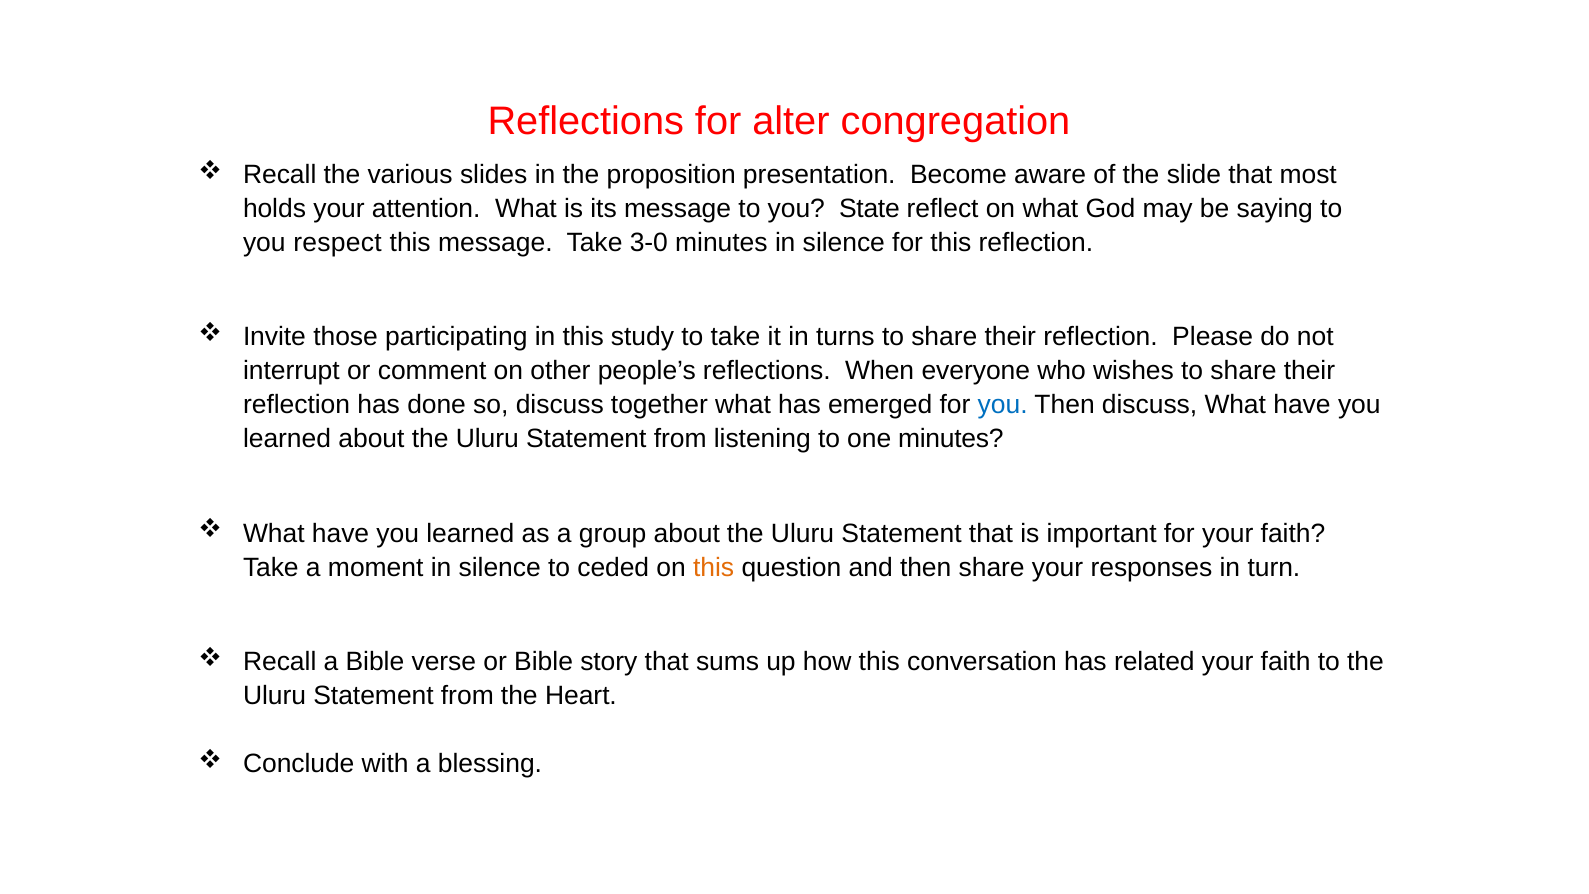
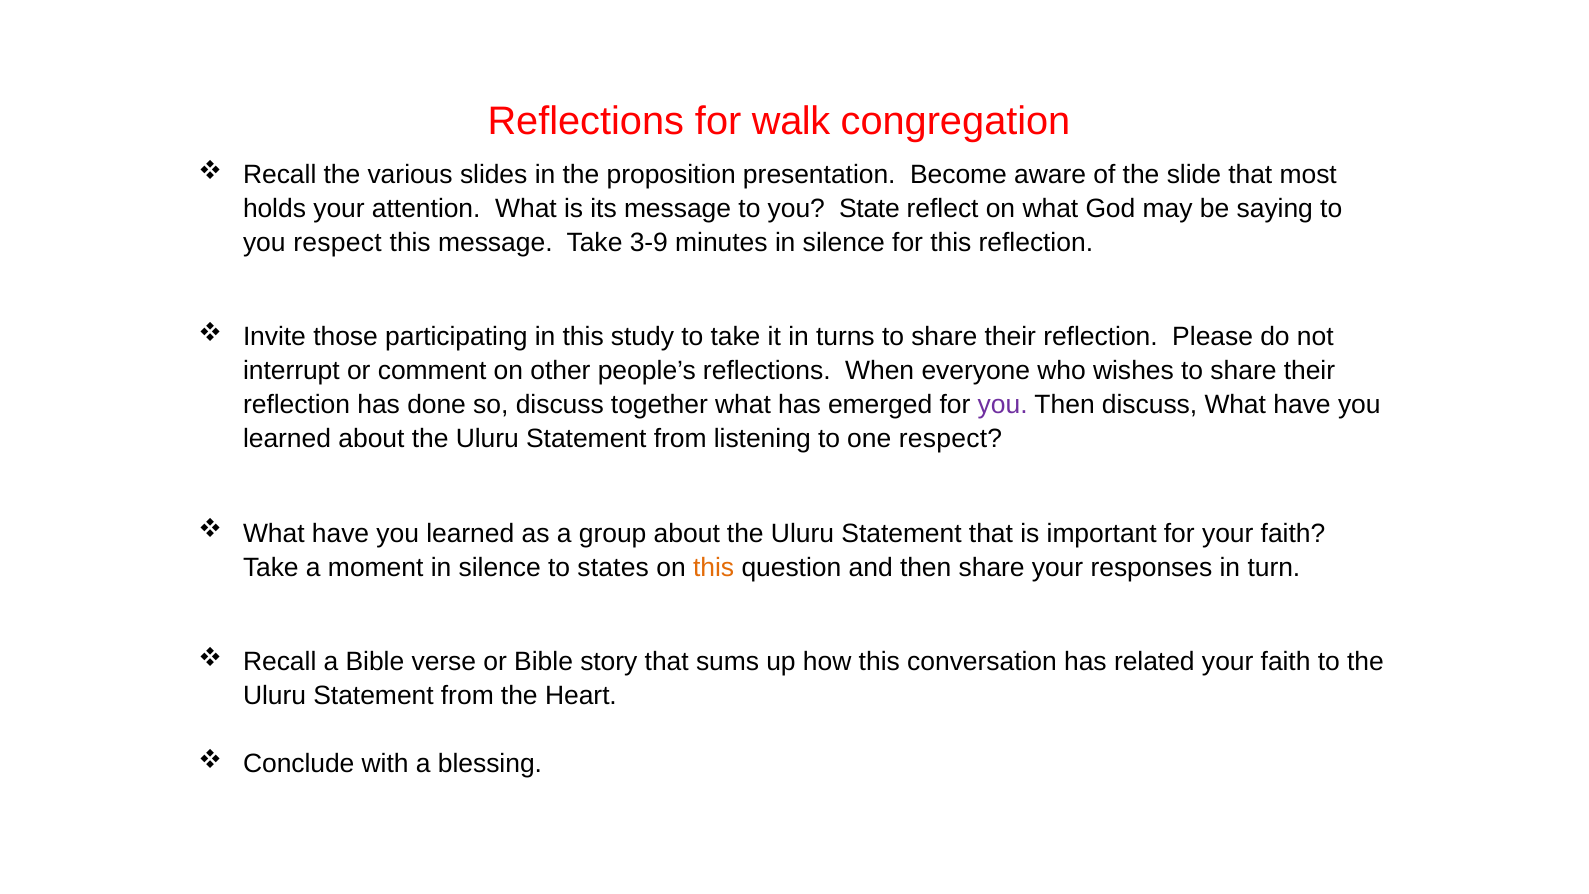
alter: alter -> walk (791, 121)
3-0: 3-0 -> 3-9 (649, 243)
you colour: blue -> purple (1003, 405)
one minutes: minutes -> respect (951, 439)
ceded: ceded -> states (613, 567)
